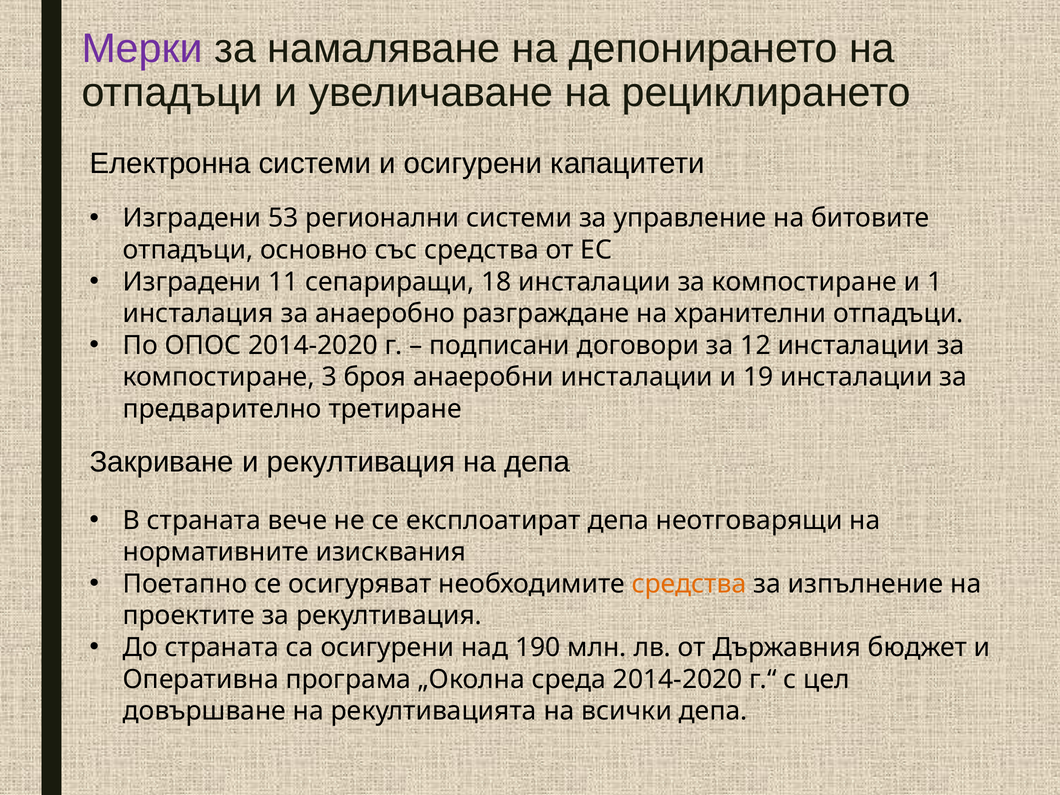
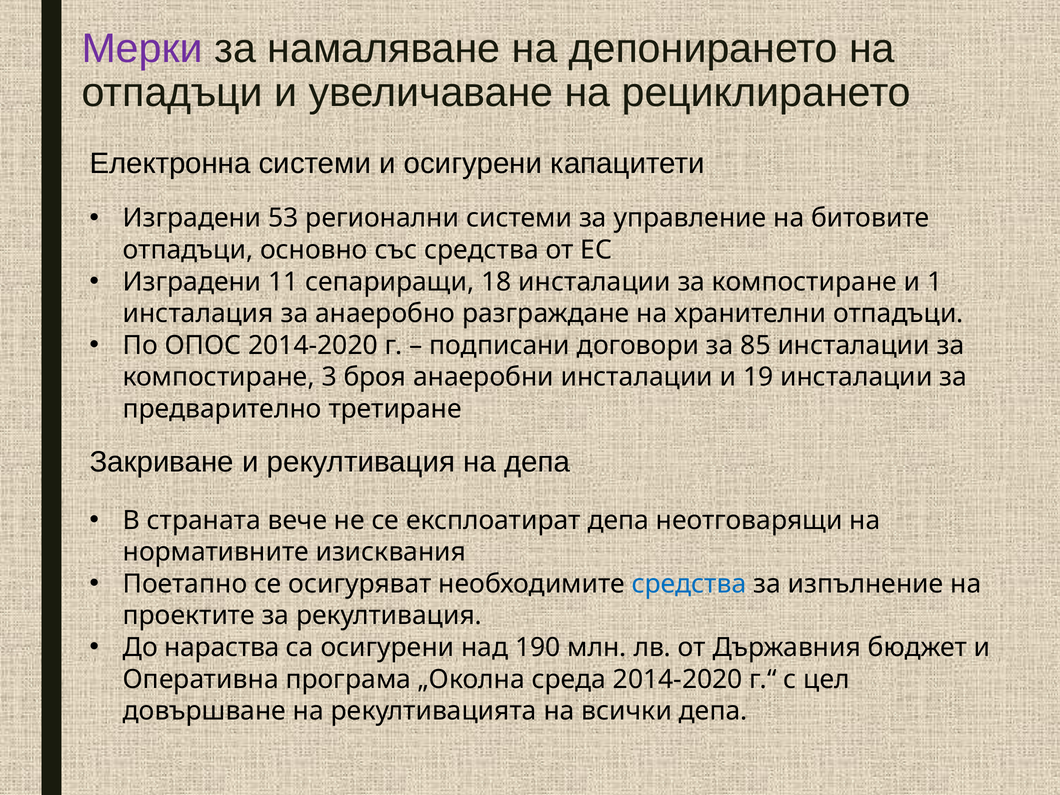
12: 12 -> 85 (756, 345)
средства colour: orange -> blue (689, 584)
До страната: страната -> нараства (222, 648)
